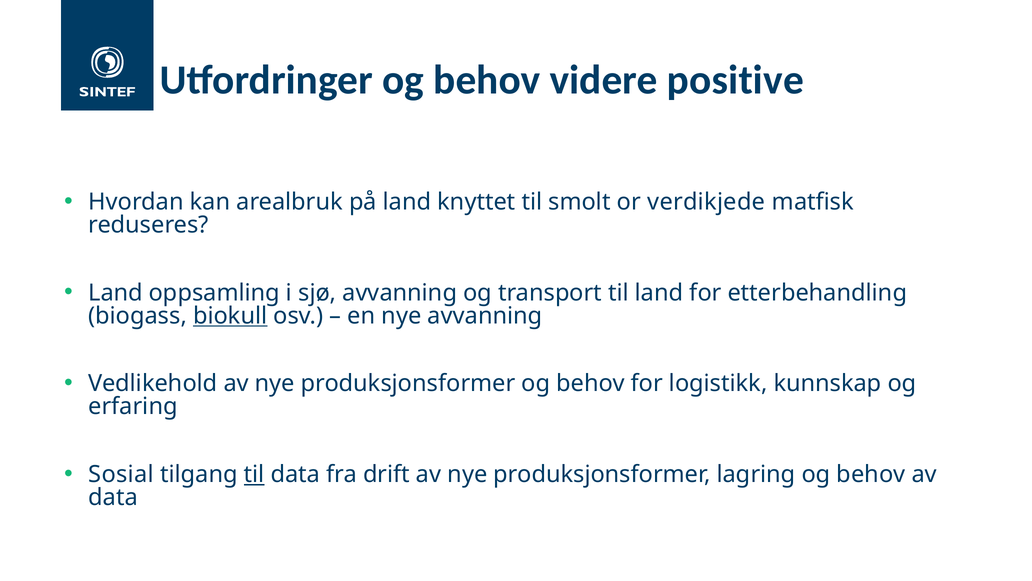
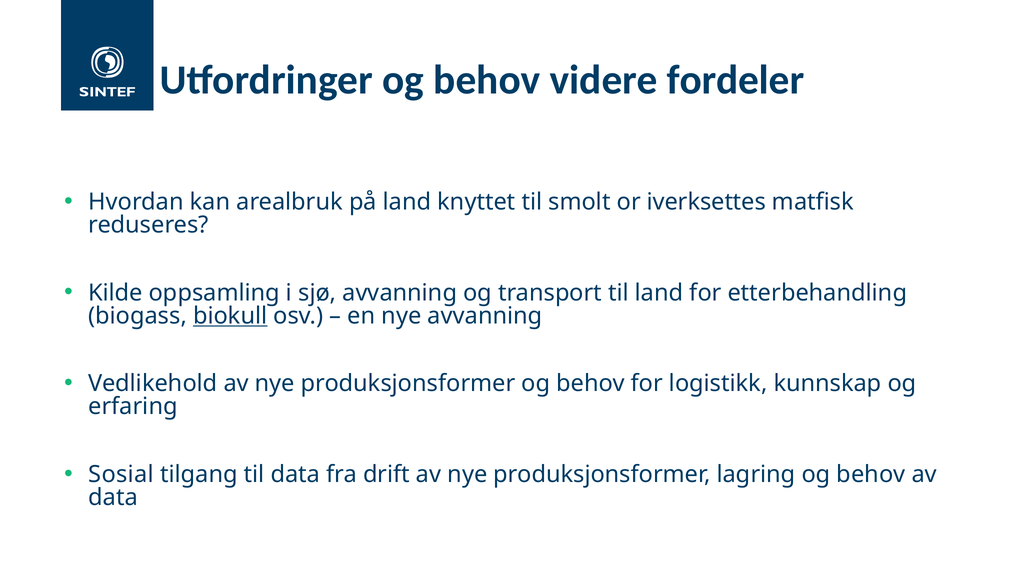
positive: positive -> fordeler (736, 80)
verdikjede: verdikjede -> iverksettes (706, 202)
Land: Land -> Kilde (116, 293)
til underline: present -> none (254, 474)
